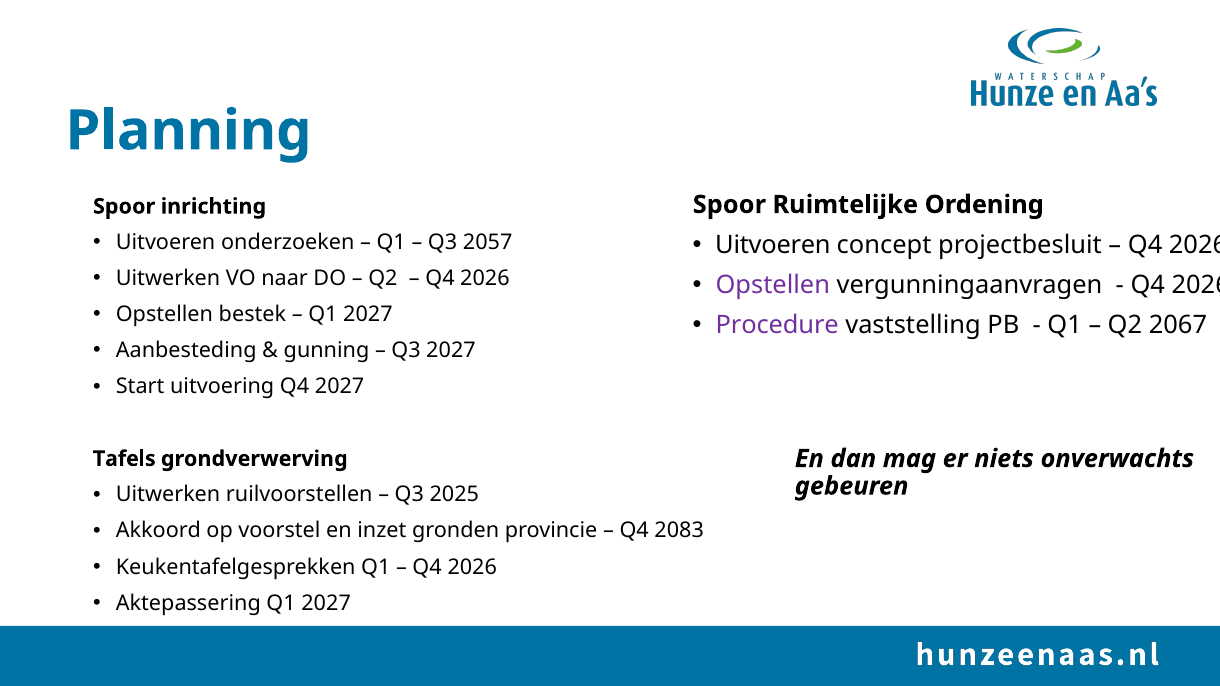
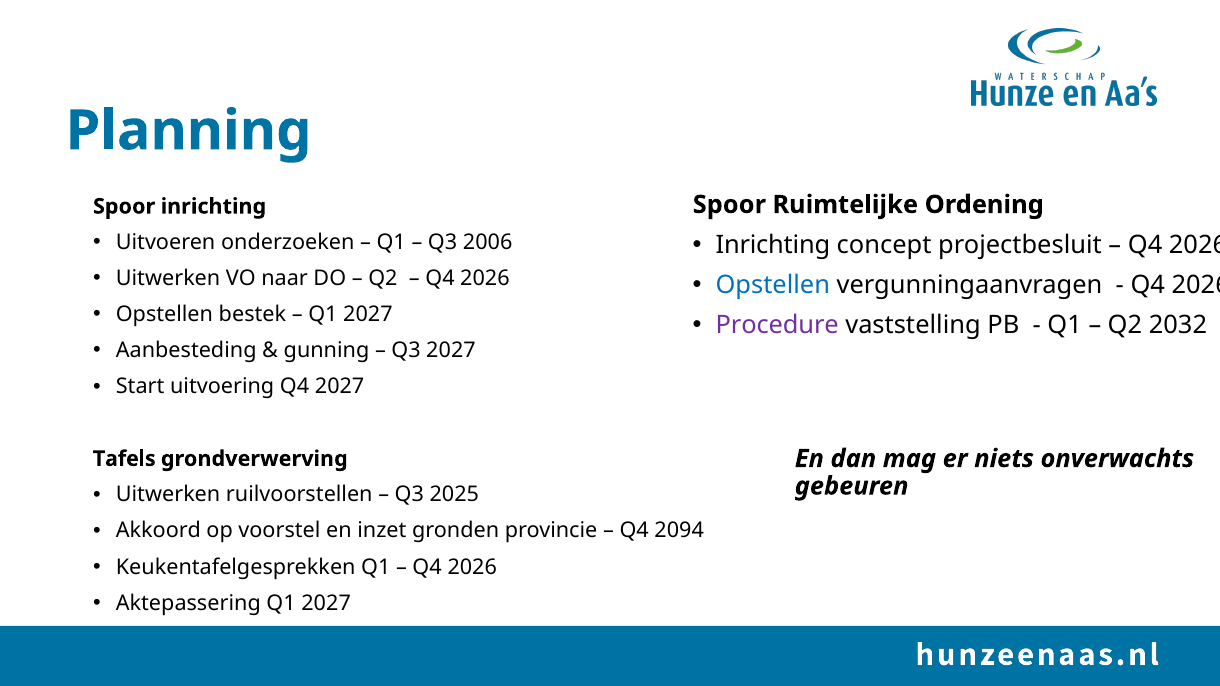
2057: 2057 -> 2006 (488, 243)
Uitvoeren: Uitvoeren -> Inrichting (773, 245)
Opstellen colour: purple -> blue (773, 285)
2067: 2067 -> 2032 (1178, 325)
2083: 2083 -> 2094 (679, 531)
